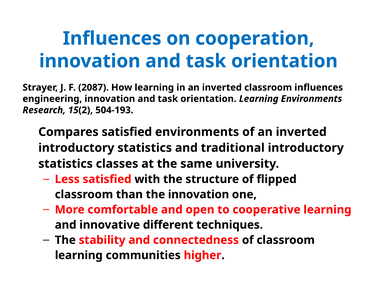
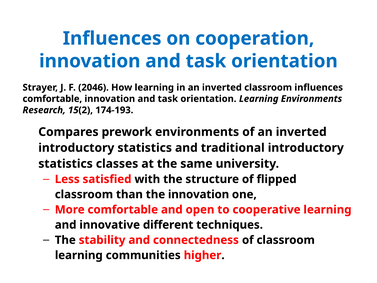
2087: 2087 -> 2046 (93, 87)
engineering: engineering -> comfortable (52, 99)
504-193: 504-193 -> 174-193 (114, 110)
Compares satisfied: satisfied -> prework (127, 132)
